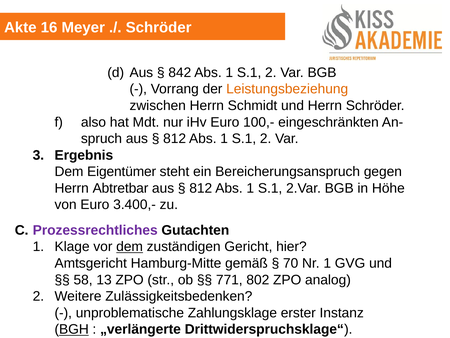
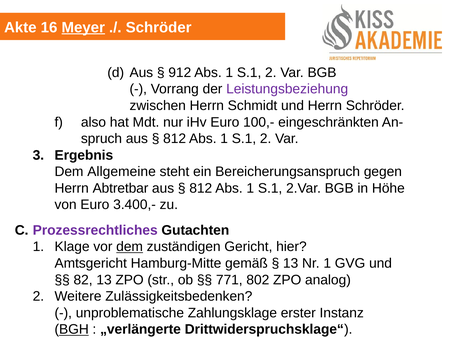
Meyer underline: none -> present (83, 27)
842: 842 -> 912 (180, 72)
Leistungsbeziehung colour: orange -> purple (287, 89)
Eigentümer: Eigentümer -> Allgemeine (122, 171)
70: 70 -> 13 (291, 263)
58: 58 -> 82 (83, 279)
